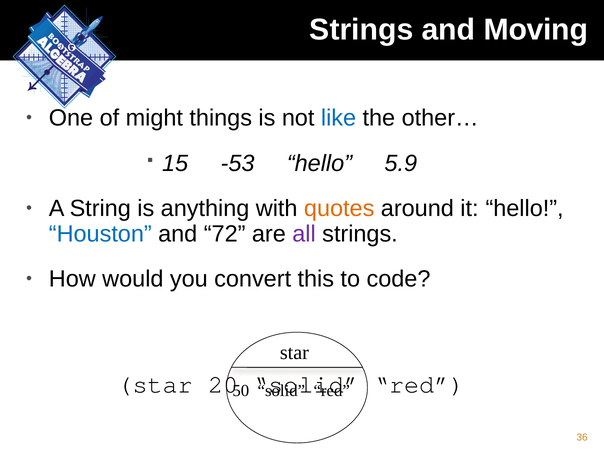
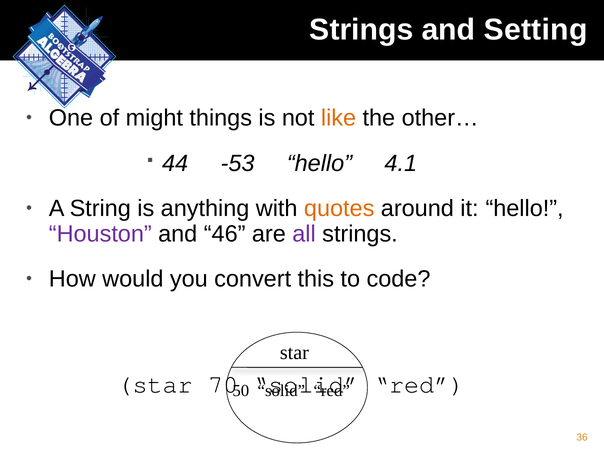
Moving: Moving -> Setting (536, 30)
like colour: blue -> orange (339, 118)
15: 15 -> 44 (175, 163)
5.9: 5.9 -> 4.1 (401, 163)
Houston colour: blue -> purple (100, 234)
72: 72 -> 46 (225, 234)
20: 20 -> 70 (223, 384)
